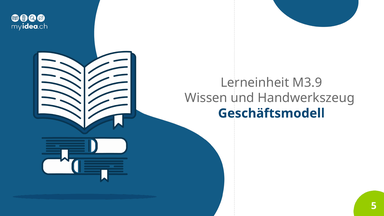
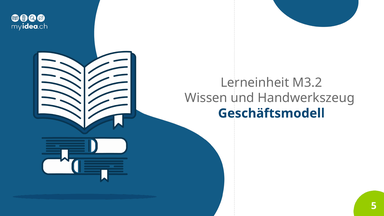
M3.9: M3.9 -> M3.2 (307, 83)
